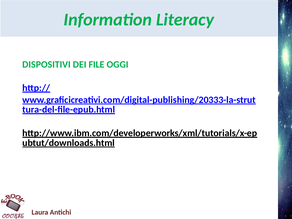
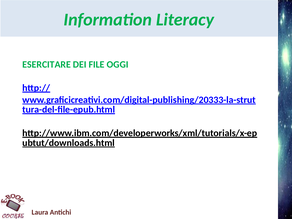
DISPOSITIVI: DISPOSITIVI -> ESERCITARE (47, 65)
